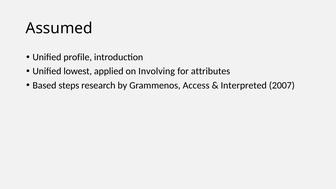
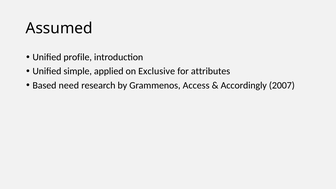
lowest: lowest -> simple (78, 71)
Involving: Involving -> Exclusive (157, 71)
steps: steps -> need (69, 85)
Interpreted: Interpreted -> Accordingly (244, 85)
